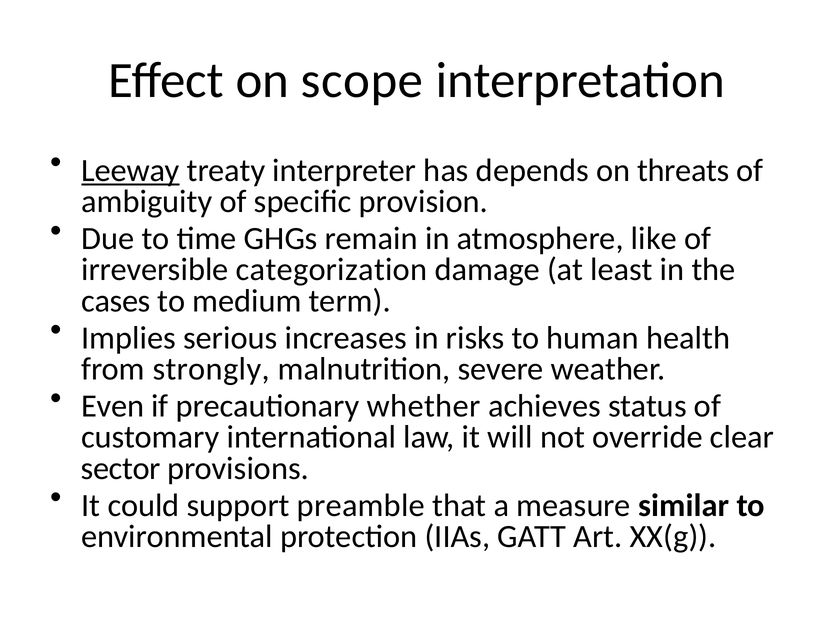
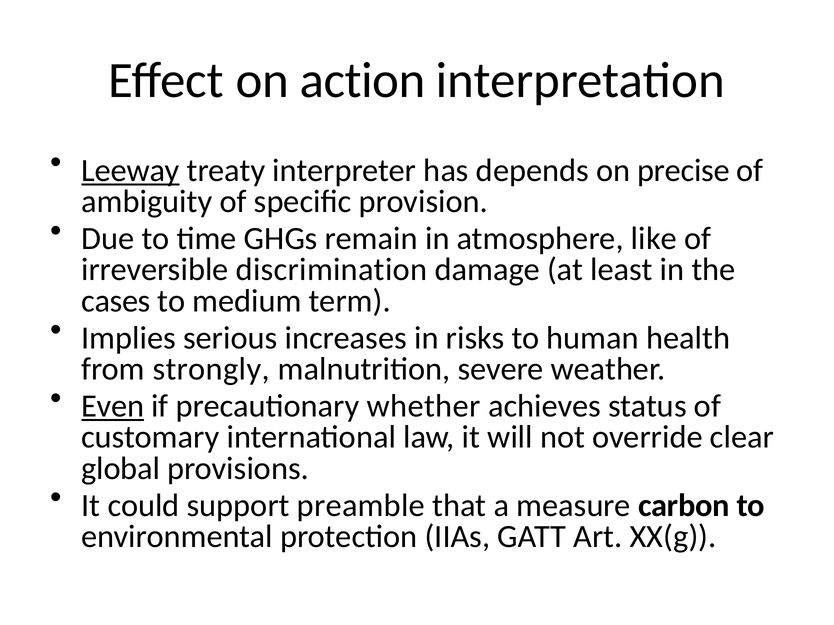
scope: scope -> action (363, 81)
threats: threats -> precise (683, 171)
categorization: categorization -> discrimination (332, 270)
Even underline: none -> present (113, 406)
sector: sector -> global (121, 469)
similar: similar -> carbon (684, 506)
